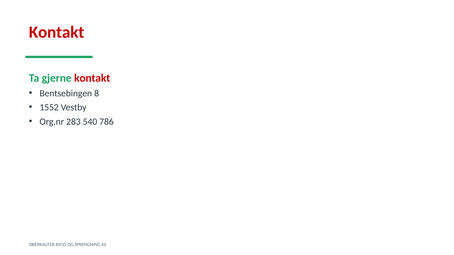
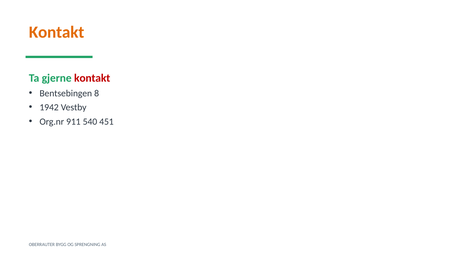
Kontakt colour: red -> orange (57, 32)
1552: 1552 -> 1942 (49, 108)
283: 283 -> 911 (73, 122)
786: 786 -> 451 (106, 122)
